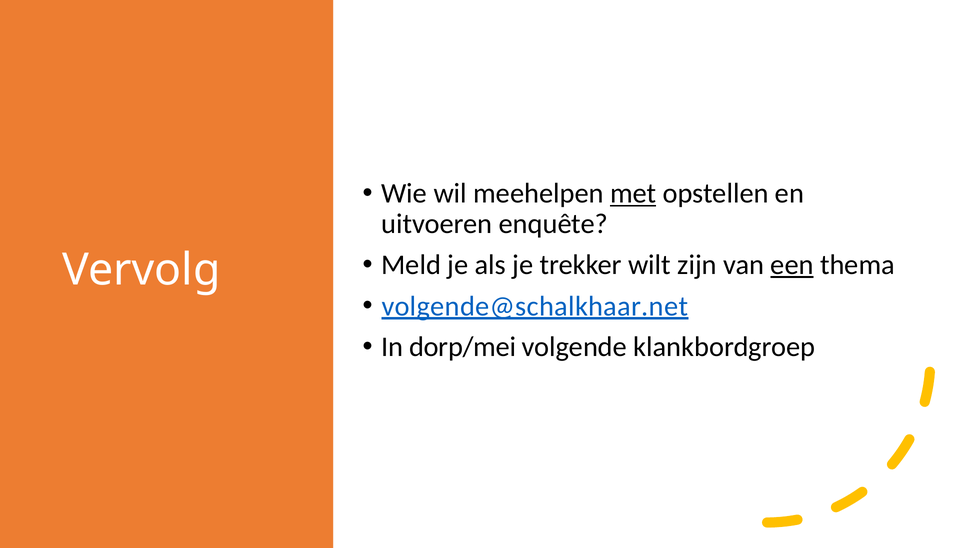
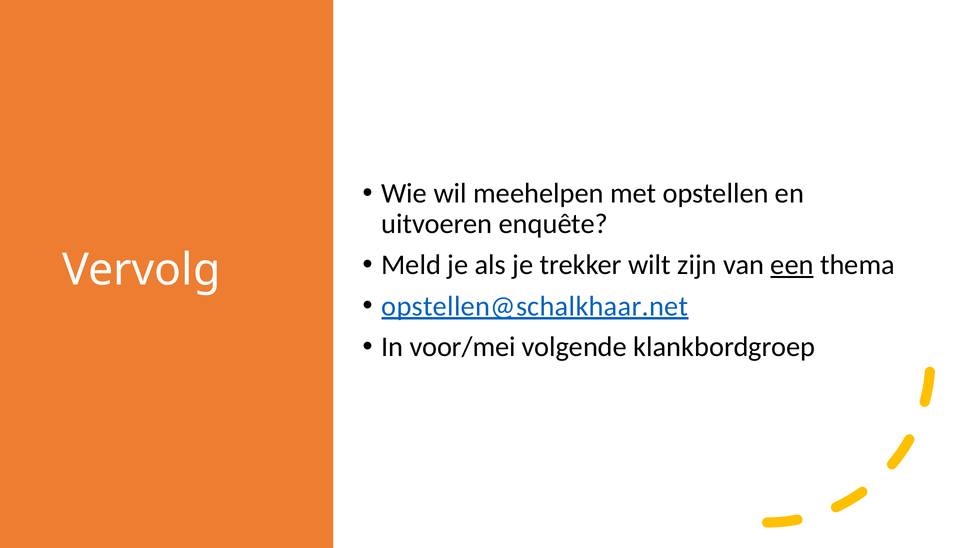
met underline: present -> none (633, 194)
volgende@schalkhaar.net: volgende@schalkhaar.net -> opstellen@schalkhaar.net (535, 306)
dorp/mei: dorp/mei -> voor/mei (463, 347)
